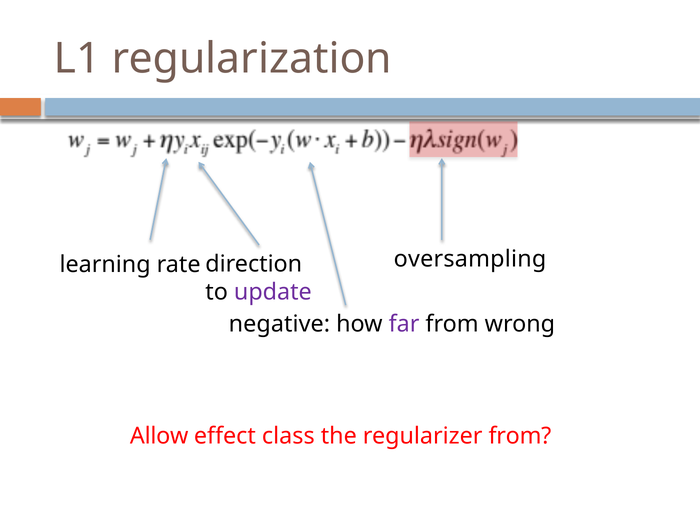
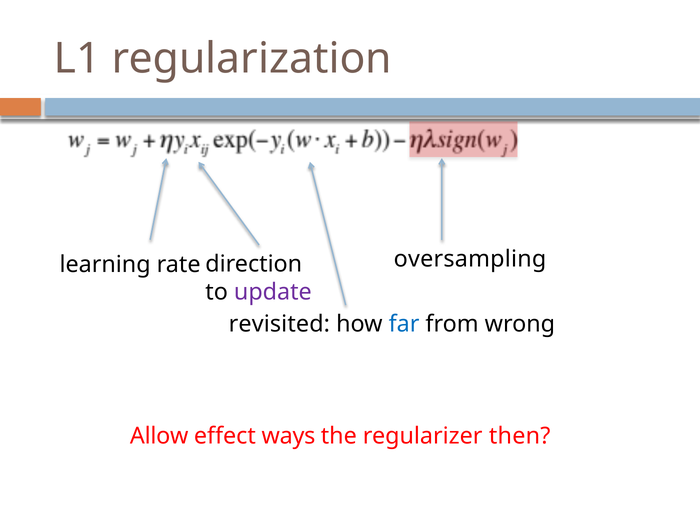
negative: negative -> revisited (279, 324)
far colour: purple -> blue (404, 324)
class: class -> ways (288, 436)
regularizer from: from -> then (520, 436)
